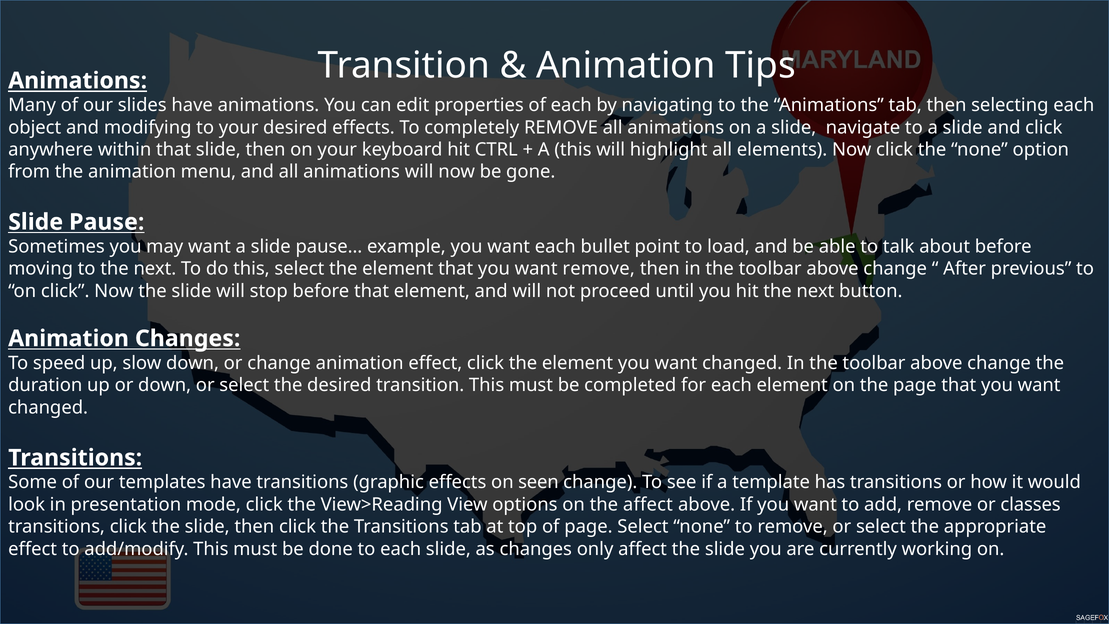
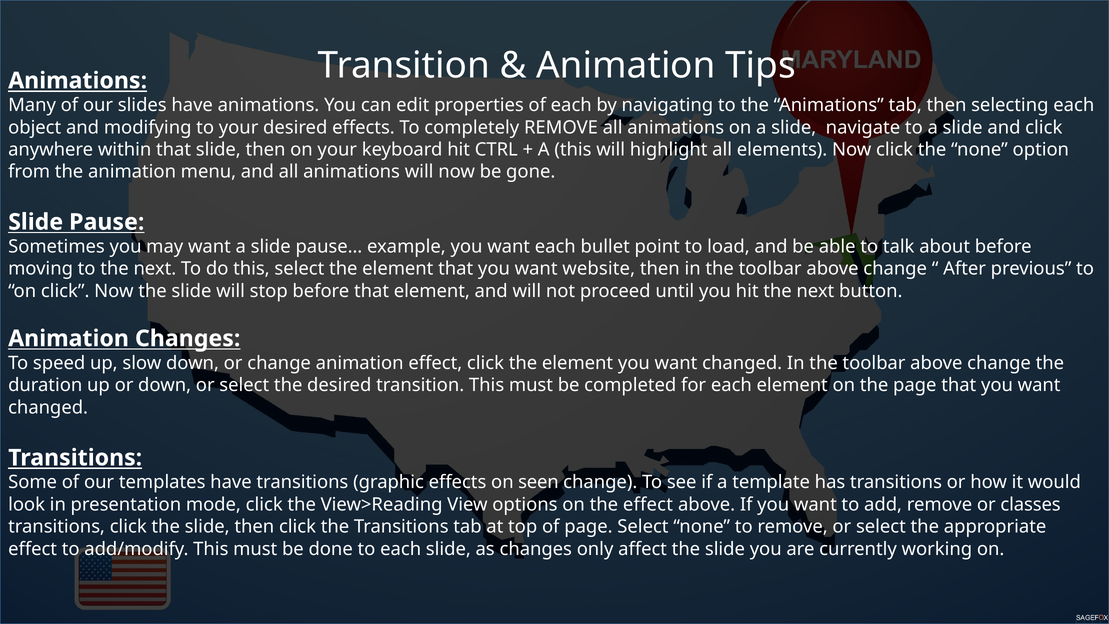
want remove: remove -> website (599, 269)
the affect: affect -> effect (648, 504)
